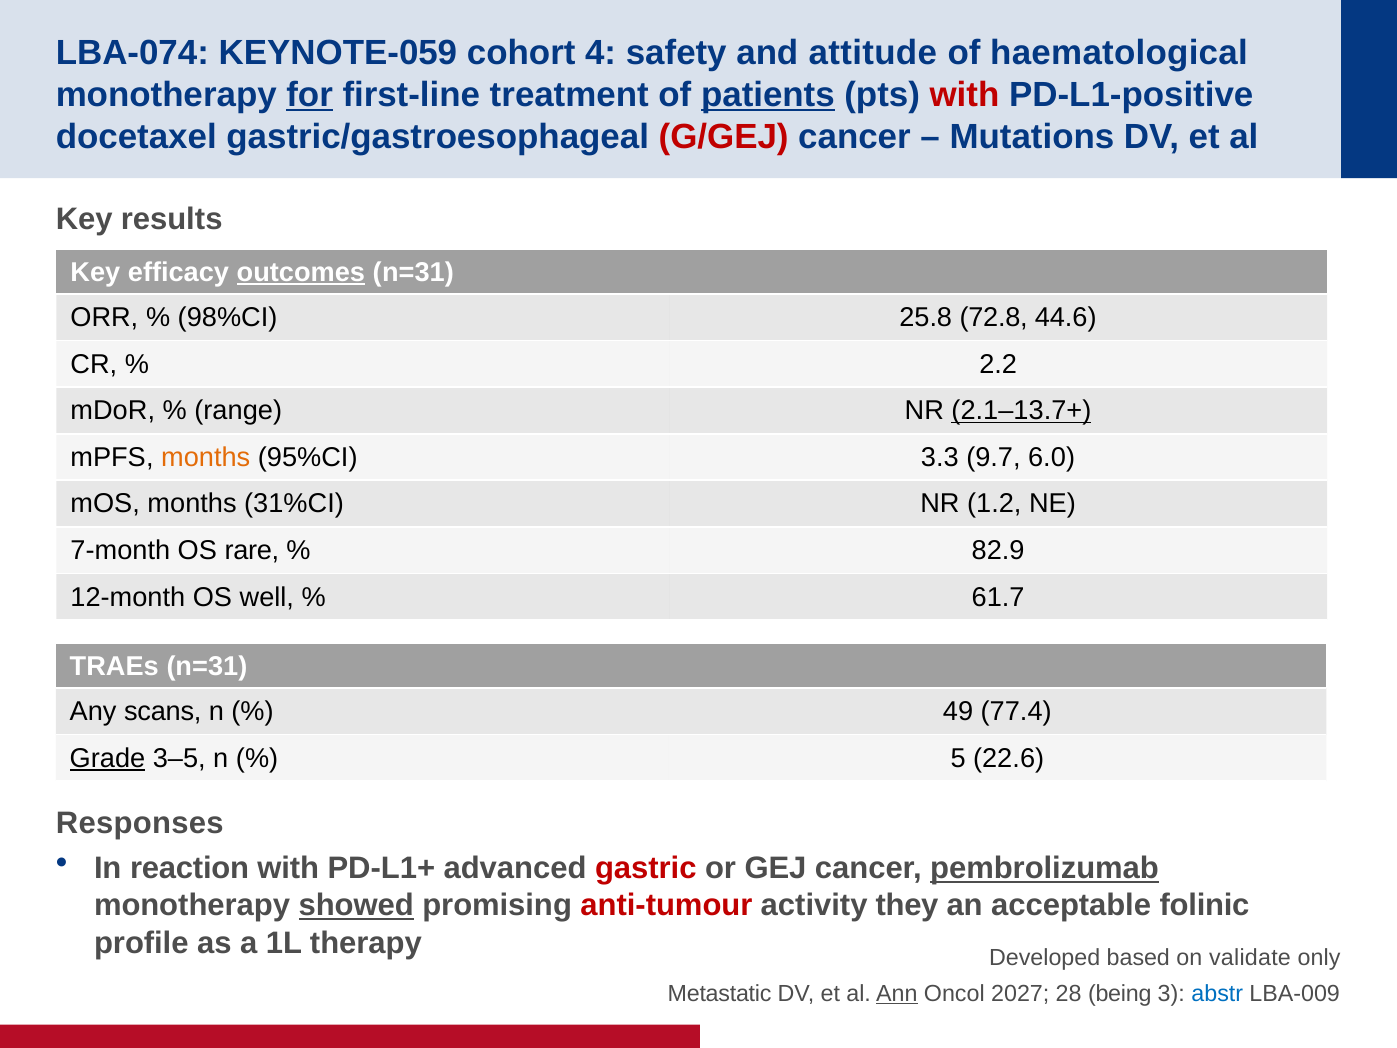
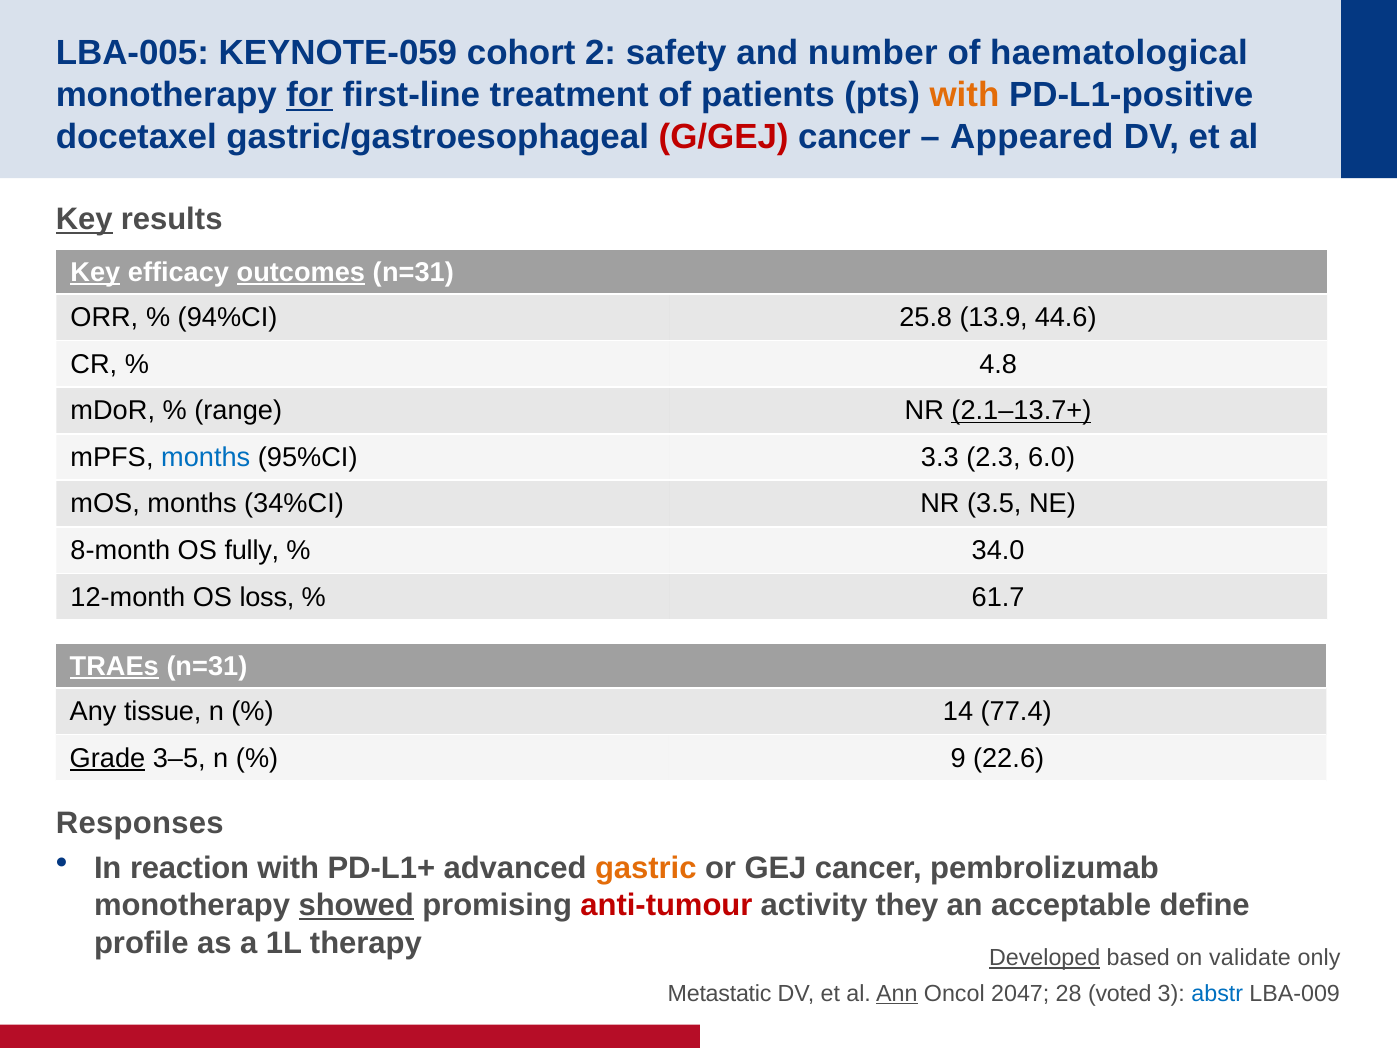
LBA-074: LBA-074 -> LBA-005 (132, 53)
4: 4 -> 2 (601, 53)
attitude: attitude -> number (873, 53)
patients underline: present -> none (768, 95)
with colour: red -> orange (964, 95)
Mutations: Mutations -> Appeared (1032, 137)
Key underline: none -> present (84, 219)
Key underline: none -> present (95, 272)
98%CI: 98%CI -> 94%CI (228, 318)
72.8: 72.8 -> 13.9 (994, 318)
2.2: 2.2 -> 4.8 (998, 364)
months colour: orange -> blue (206, 457)
9.7: 9.7 -> 2.3 (993, 457)
31%CI: 31%CI -> 34%CI (294, 504)
1.2: 1.2 -> 3.5 (994, 504)
7-month: 7-month -> 8-month (120, 550)
rare: rare -> fully (252, 550)
82.9: 82.9 -> 34.0 (998, 550)
well: well -> loss (267, 597)
TRAEs underline: none -> present (114, 666)
scans: scans -> tissue (163, 712)
49: 49 -> 14 (958, 712)
5: 5 -> 9 (958, 758)
gastric colour: red -> orange (646, 868)
pembrolizumab underline: present -> none (1045, 868)
folinic: folinic -> define (1205, 905)
Developed underline: none -> present (1045, 958)
2027: 2027 -> 2047 (1020, 993)
being: being -> voted (1120, 993)
